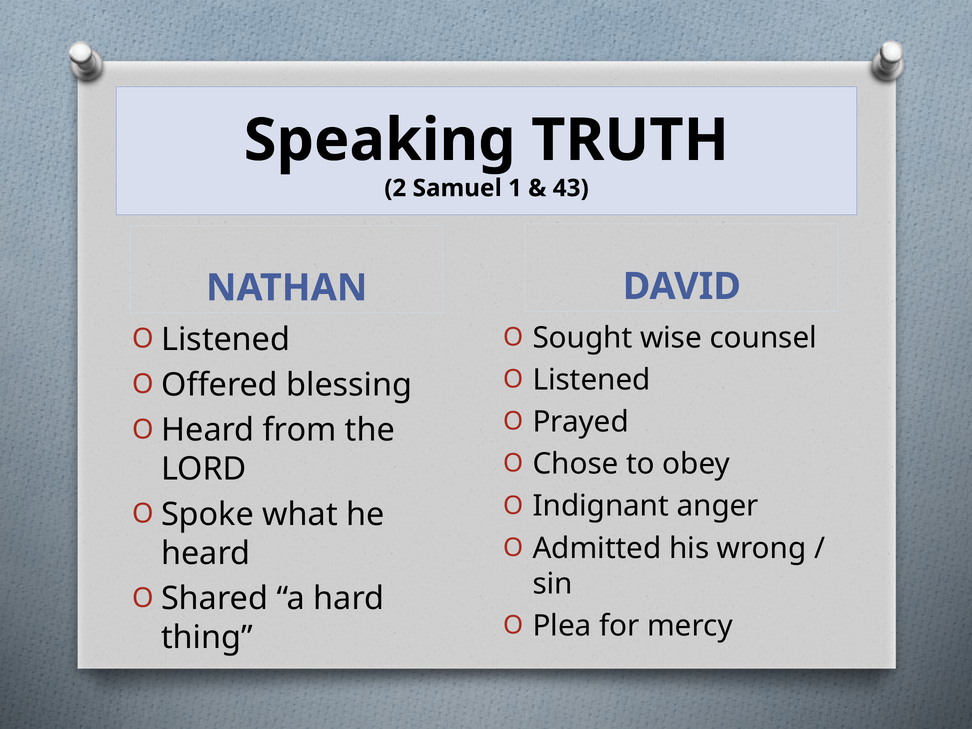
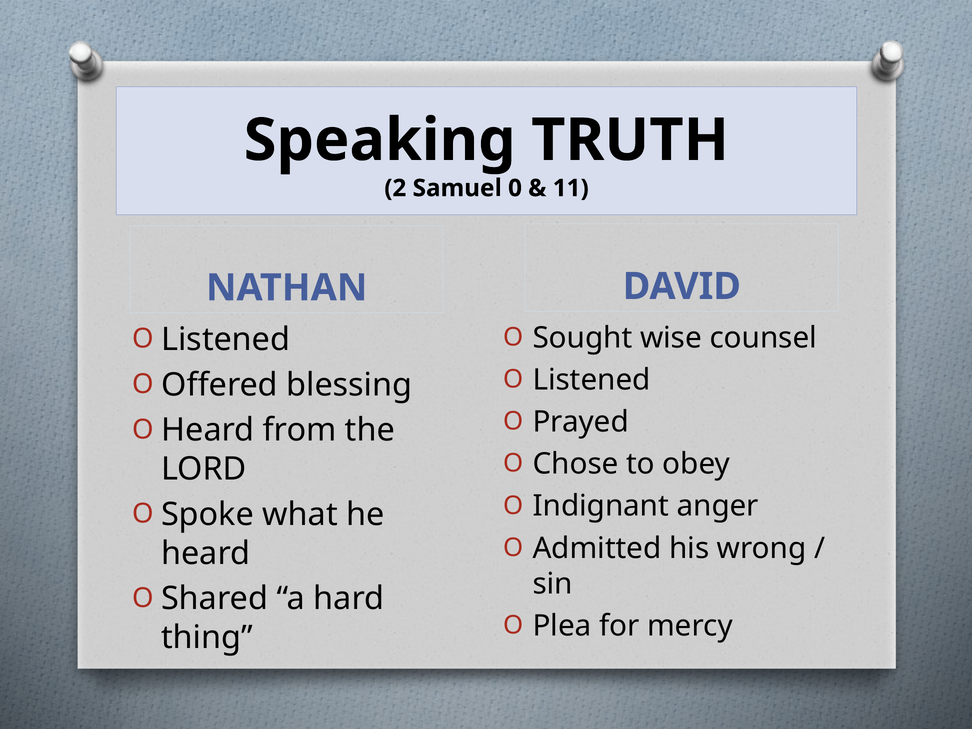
1: 1 -> 0 (515, 188)
43: 43 -> 11 (571, 188)
